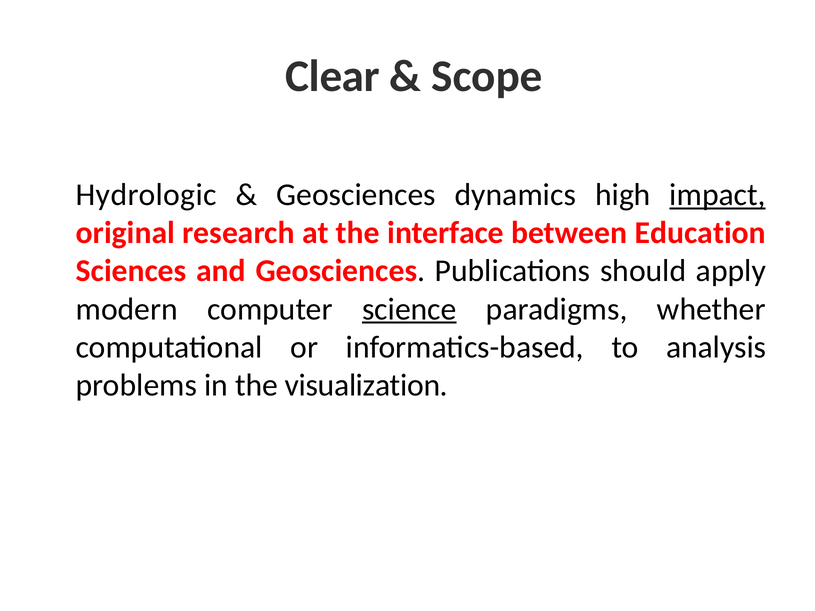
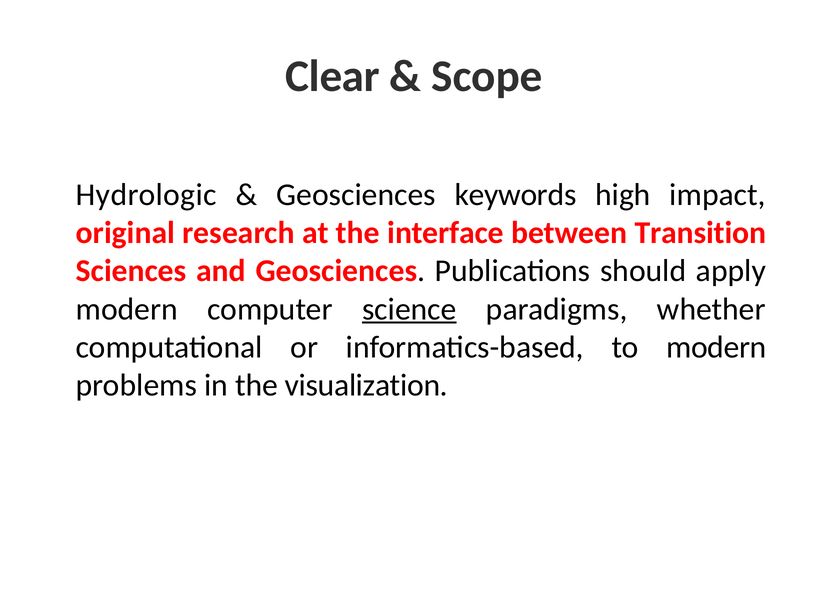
dynamics: dynamics -> keywords (516, 195)
impact underline: present -> none (718, 195)
Education: Education -> Transition (700, 233)
to analysis: analysis -> modern (716, 347)
